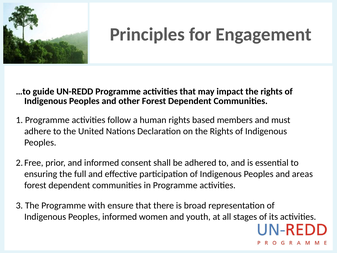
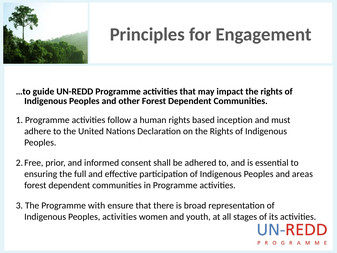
members: members -> inception (235, 120)
Peoples informed: informed -> activities (120, 216)
